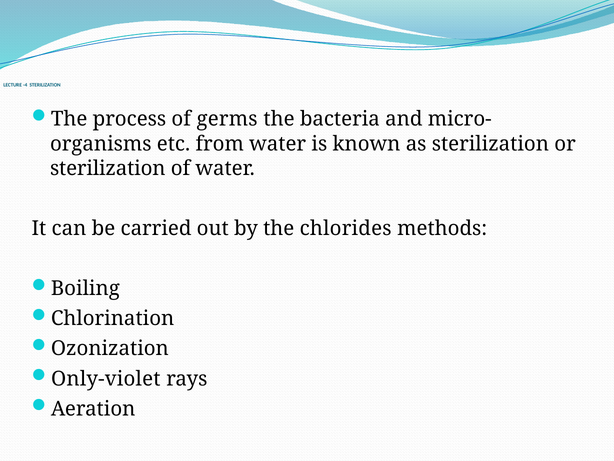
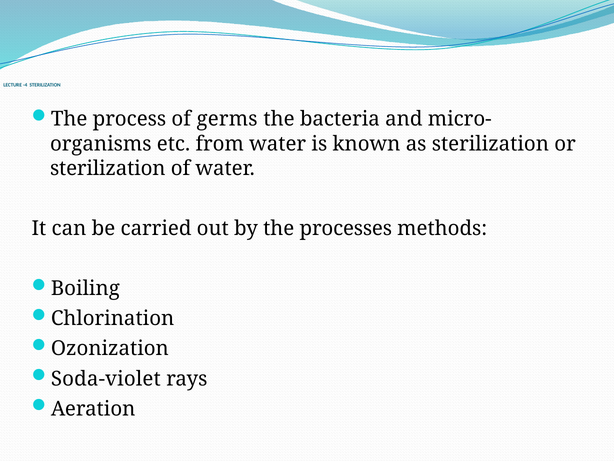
chlorides: chlorides -> processes (346, 228)
Only-violet: Only-violet -> Soda-violet (106, 378)
